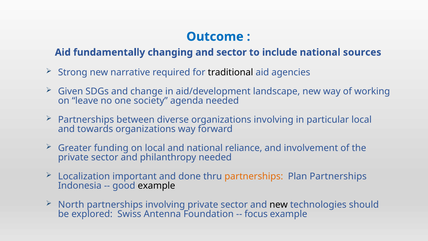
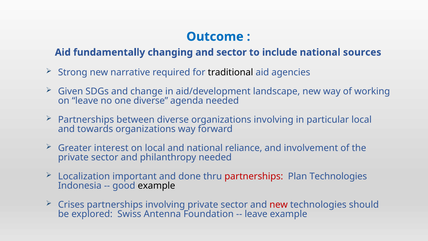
one society: society -> diverse (151, 101)
funding: funding -> interest (111, 148)
partnerships colour: orange -> red (254, 176)
Plan Partnerships: Partnerships -> Technologies (338, 176)
North: North -> Crises (71, 205)
new colour: black -> red (279, 205)
focus: focus -> leave (256, 214)
